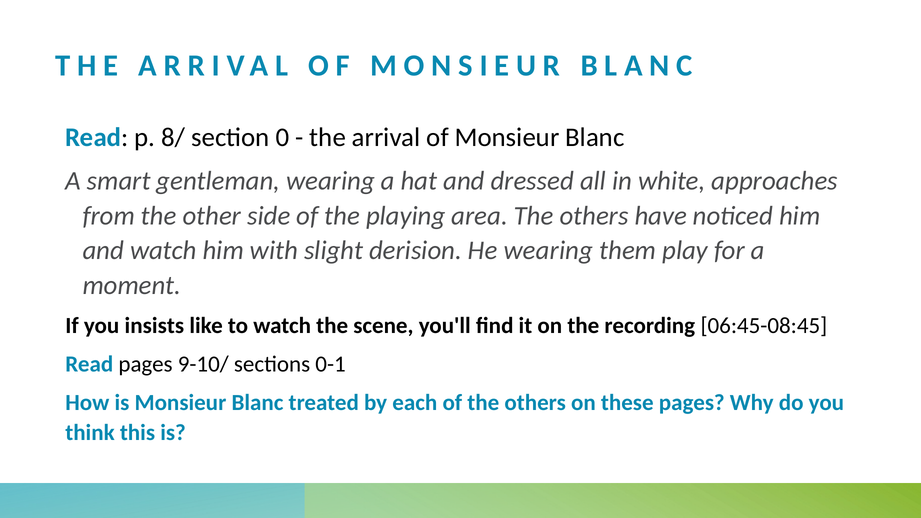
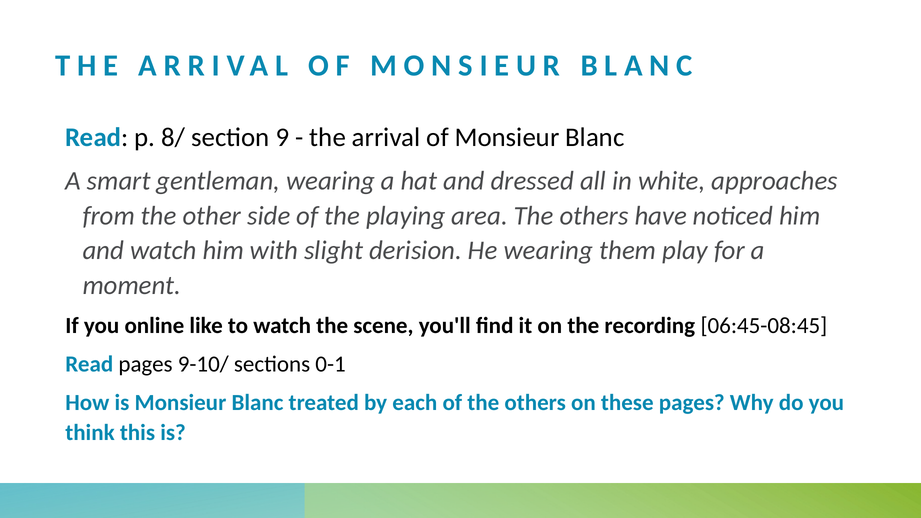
0: 0 -> 9 (282, 137)
insists: insists -> online (154, 326)
